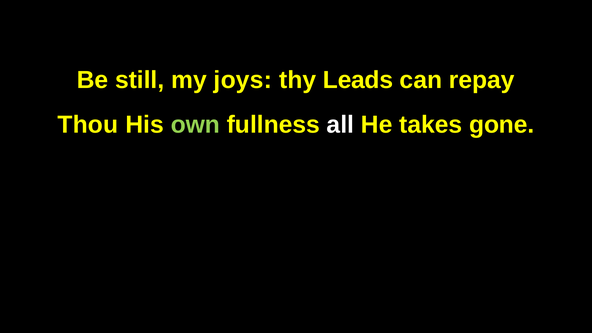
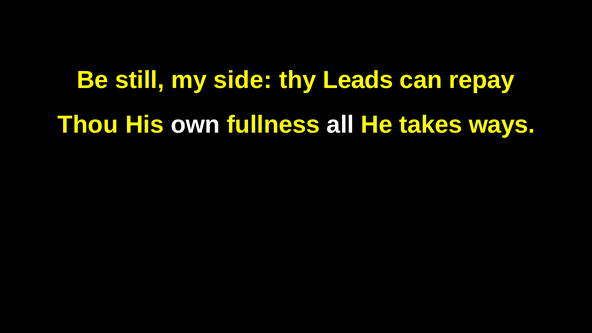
joys: joys -> side (243, 80)
own colour: light green -> white (195, 125)
gone: gone -> ways (502, 125)
